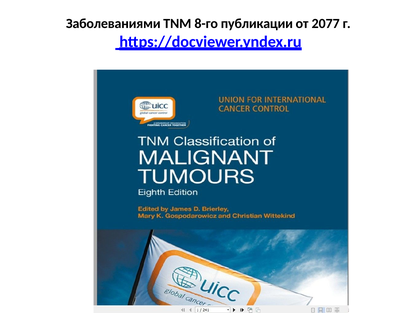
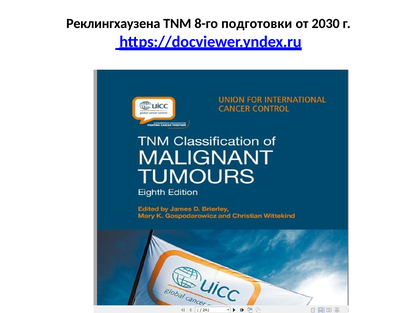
Заболеваниями: Заболеваниями -> Реклингхаузена (113, 24)
публикации: публикации -> подготовки (257, 24)
2077: 2077 -> 2030 (326, 24)
